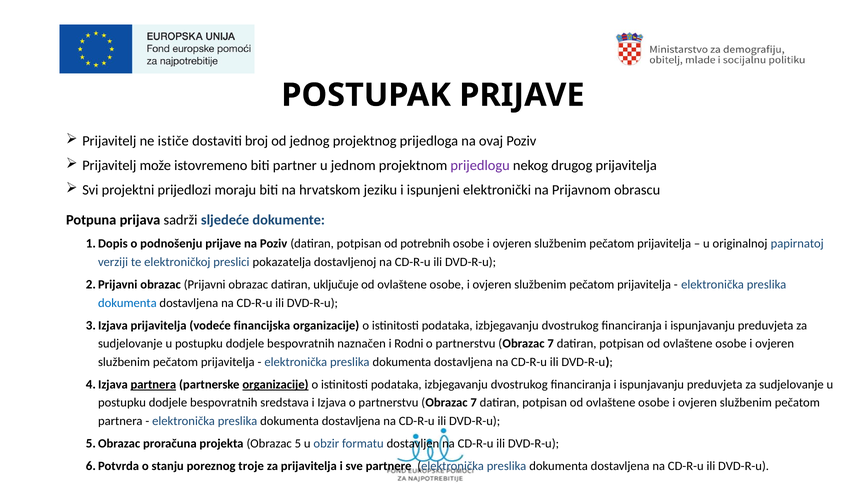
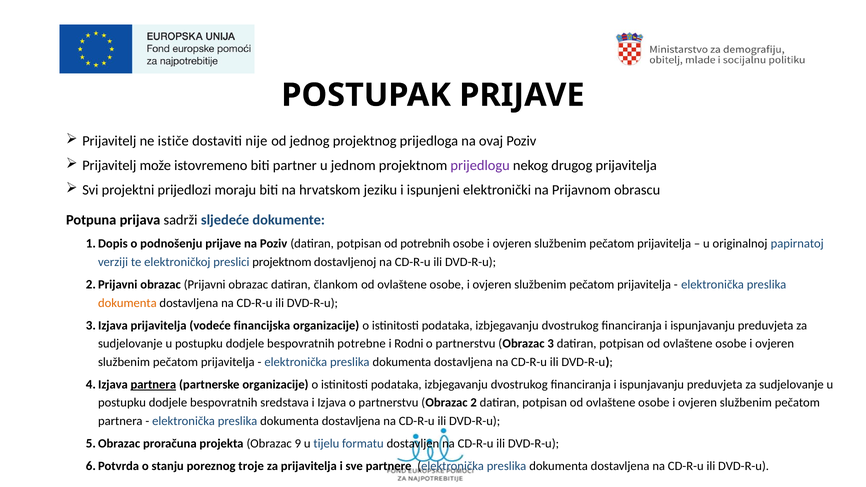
broj: broj -> nije (256, 141)
preslici pokazatelja: pokazatelja -> projektnom (282, 262)
uključuje: uključuje -> člankom (336, 285)
dokumenta colour: blue -> orange (127, 303)
naznačen: naznačen -> potrebne (362, 344)
7: 7 -> 3 (551, 344)
organizacije underline: present -> none (275, 385)
7: 7 -> 2 (474, 403)
5: 5 -> 9 (298, 444)
obzir: obzir -> tijelu (326, 444)
